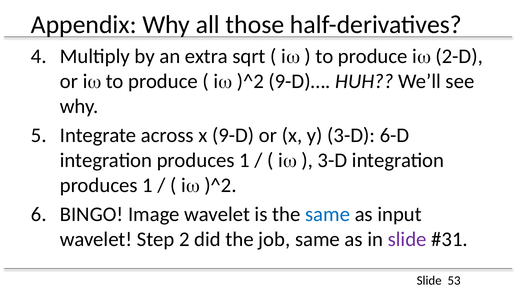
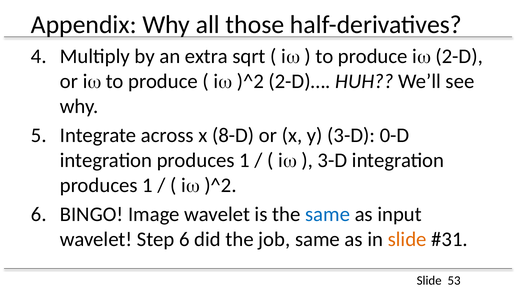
9-D)…: 9-D)… -> 2-D)… (299, 81)
9-D: 9-D -> 8-D (233, 135)
6-D: 6-D -> 0-D (395, 135)
Step 2: 2 -> 6 (184, 239)
slide colour: purple -> orange (407, 239)
